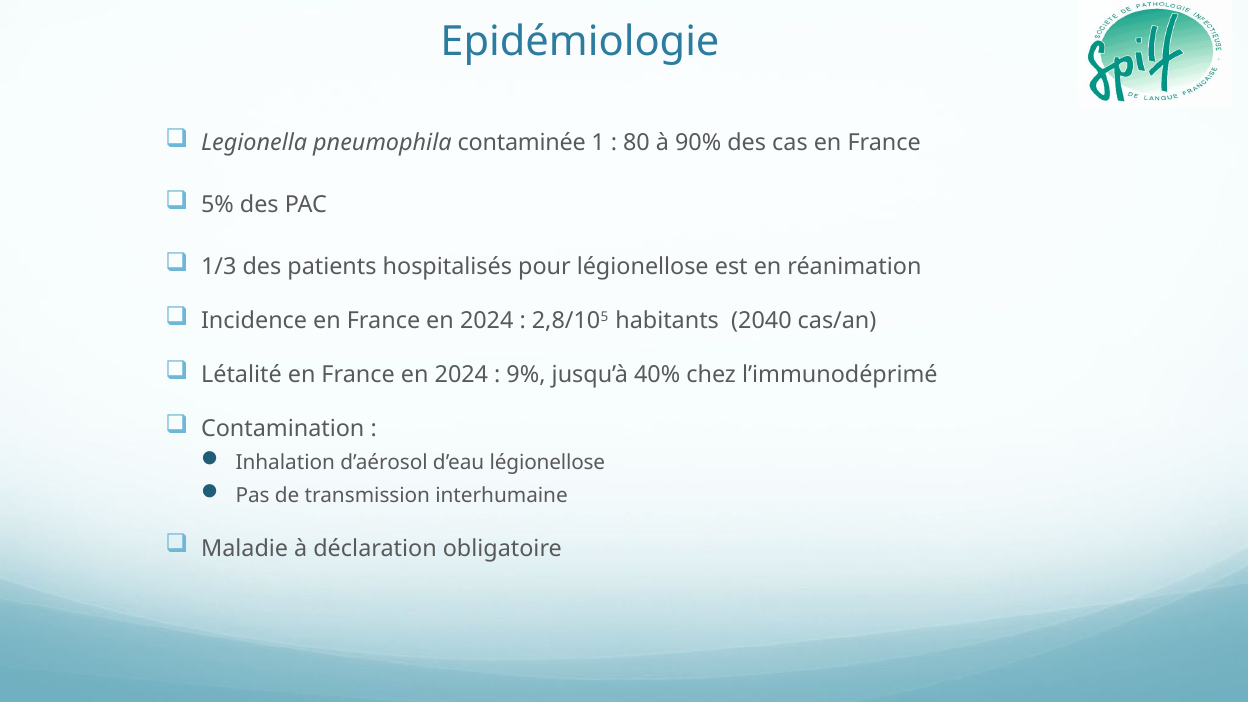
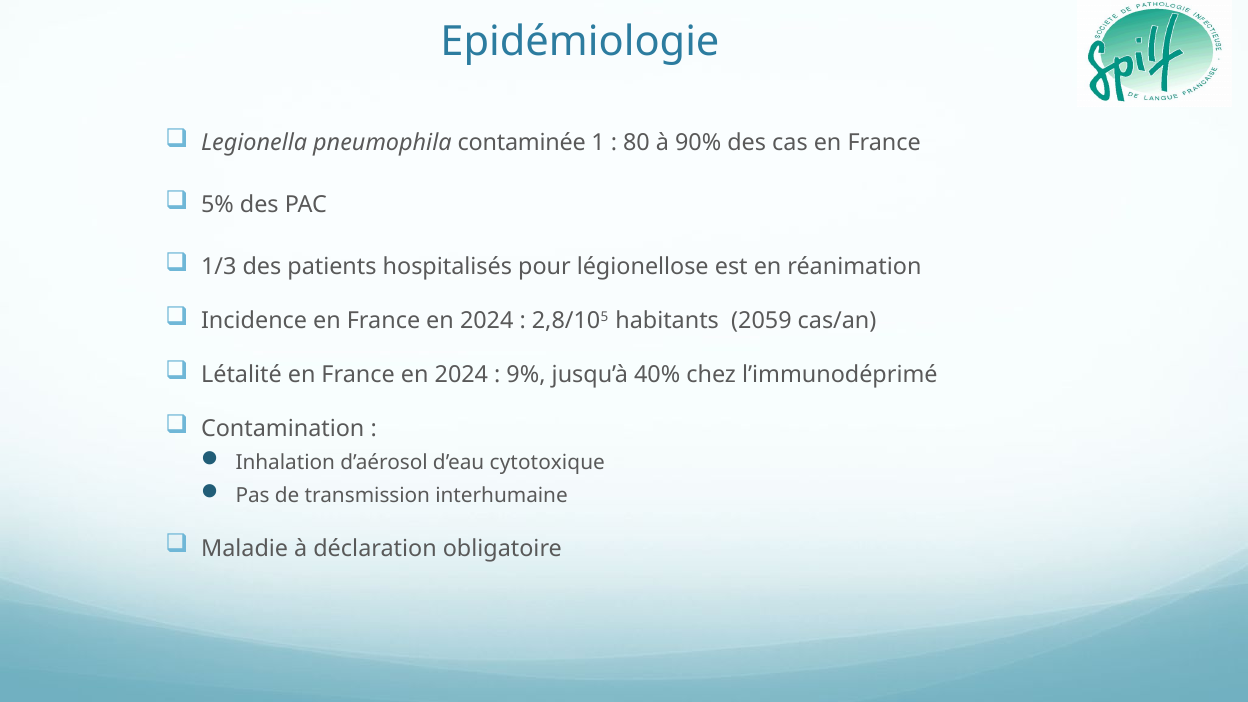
2040: 2040 -> 2059 (761, 321)
d’eau légionellose: légionellose -> cytotoxique (547, 463)
